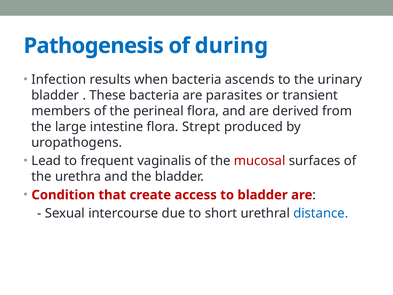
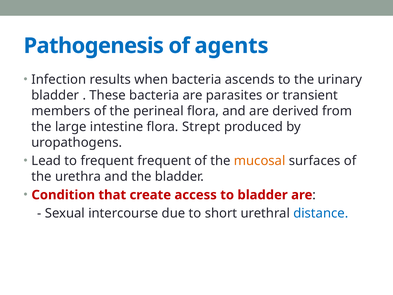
during: during -> agents (232, 46)
frequent vaginalis: vaginalis -> frequent (164, 161)
mucosal colour: red -> orange (260, 161)
